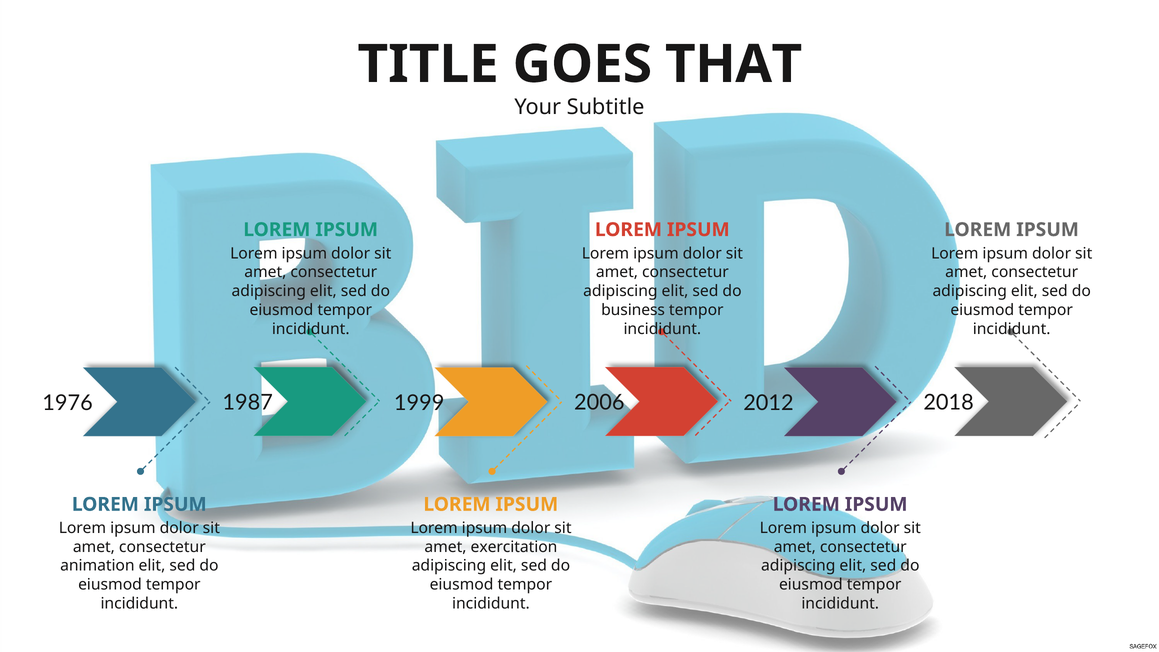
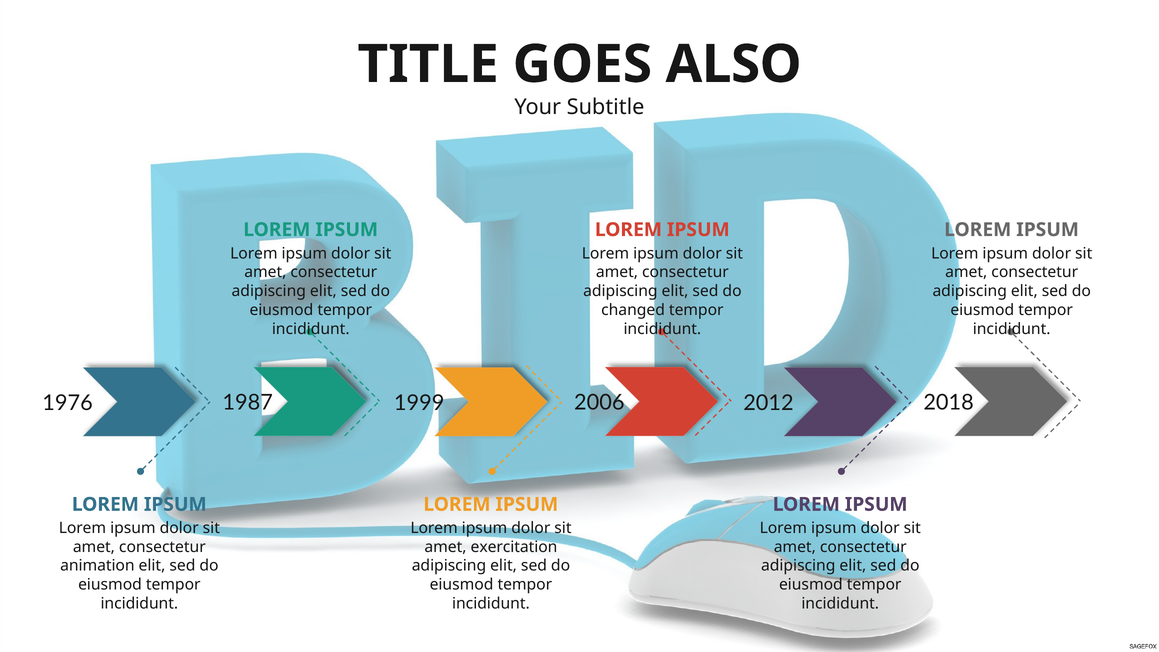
THAT: THAT -> ALSO (734, 64)
business: business -> changed (633, 310)
